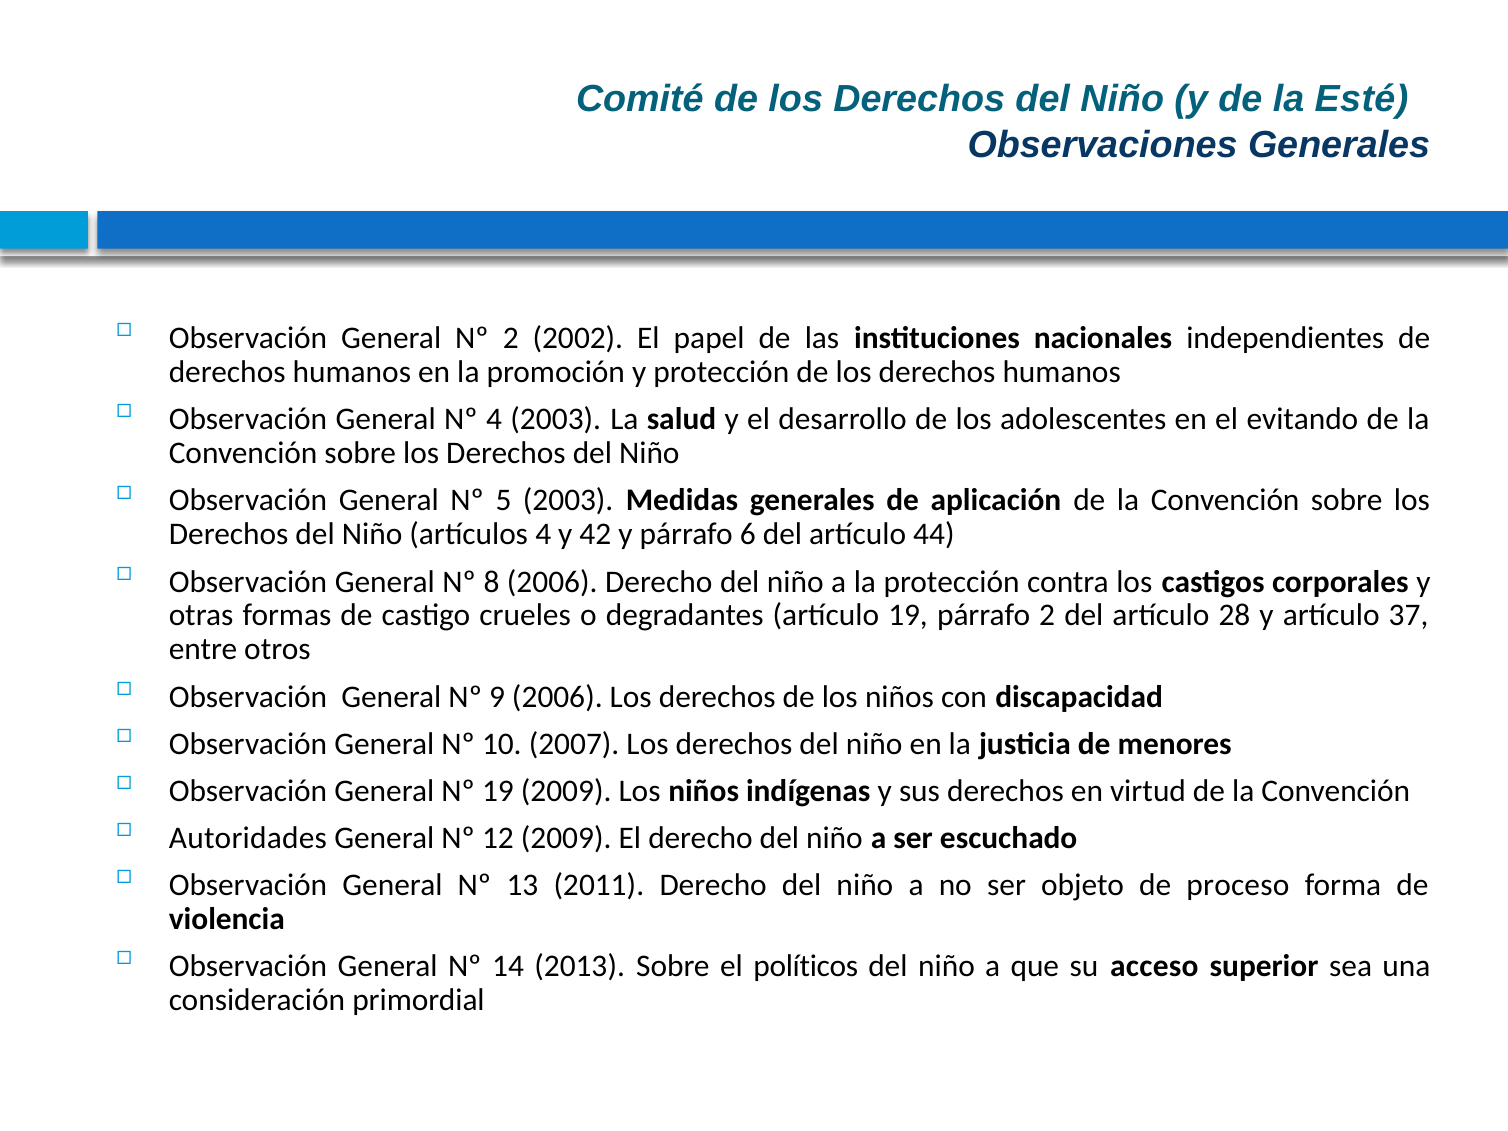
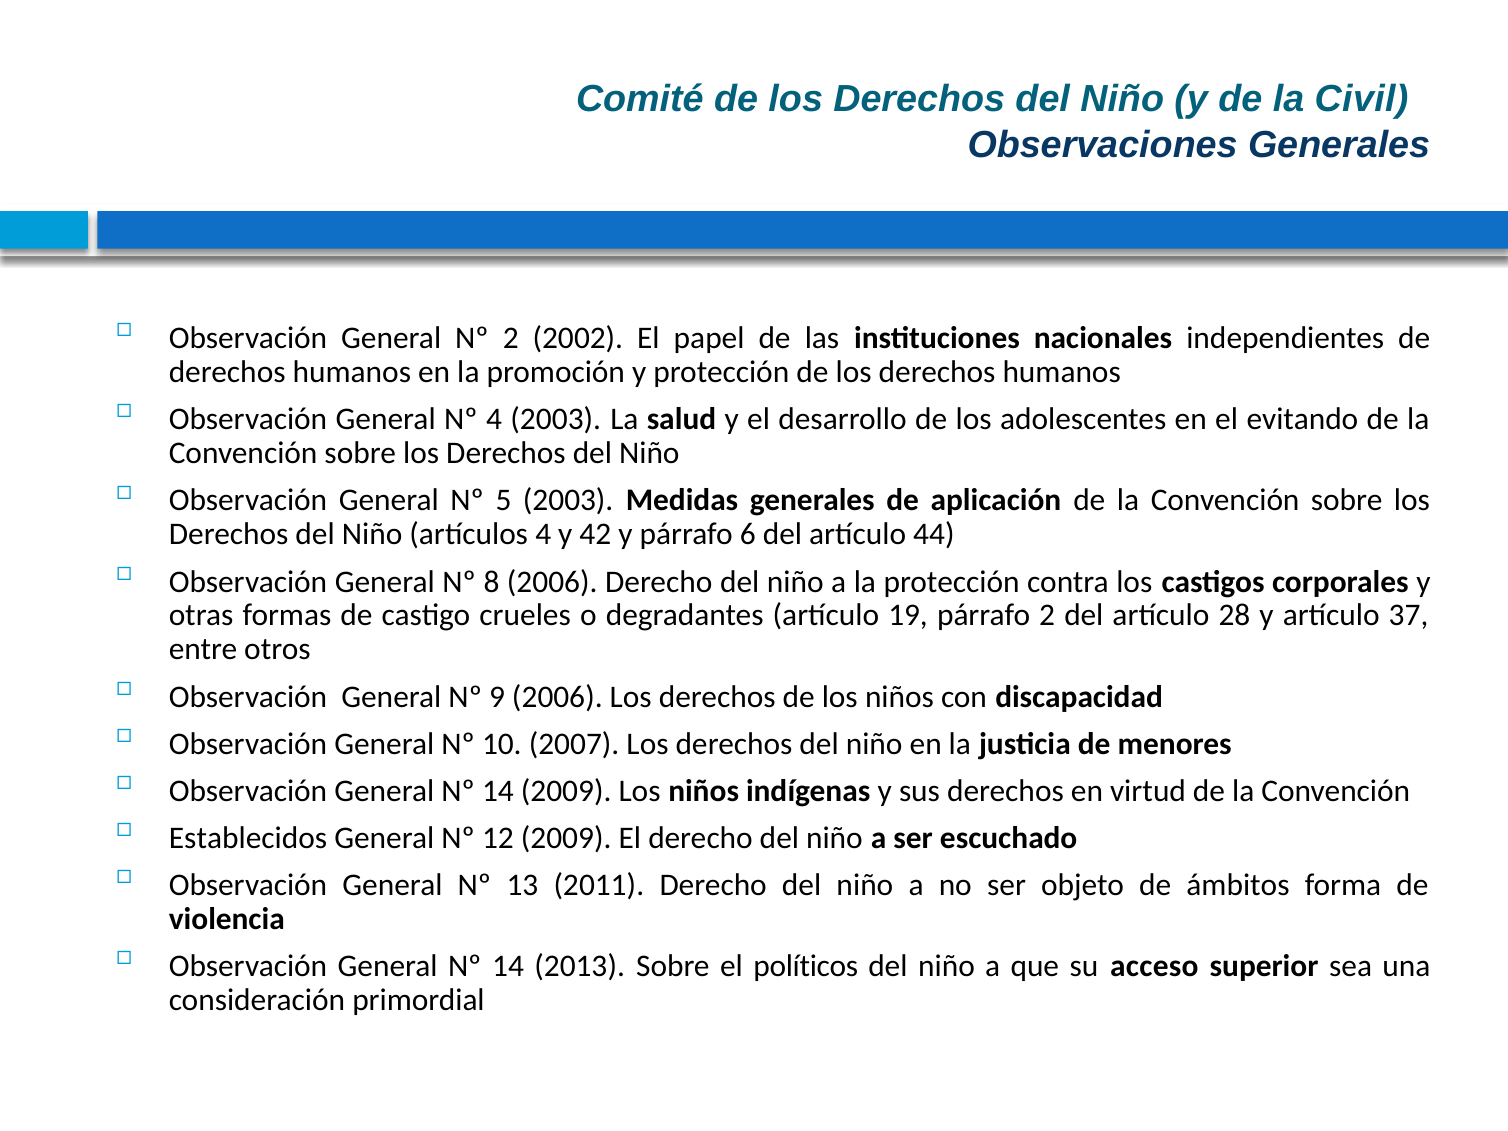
Esté: Esté -> Civil (1362, 99)
19: 19 -> 14 (498, 791)
Autoridades: Autoridades -> Establecidos (248, 838)
proceso: proceso -> ámbitos (1238, 885)
